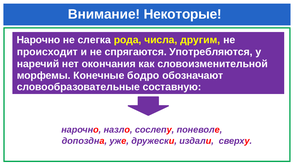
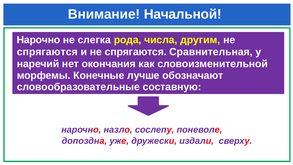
Некоторые: Некоторые -> Начальной (183, 14)
происходит: происходит -> спрягаются (47, 52)
Употребляются: Употребляются -> Сравнительная (211, 52)
бодро: бодро -> лучше (143, 75)
